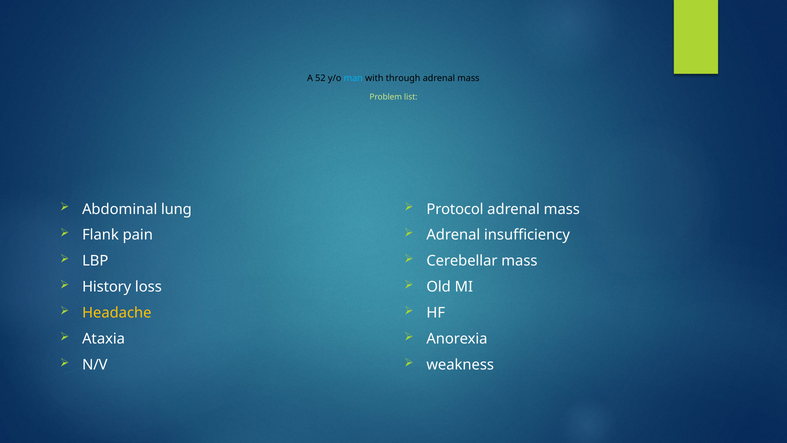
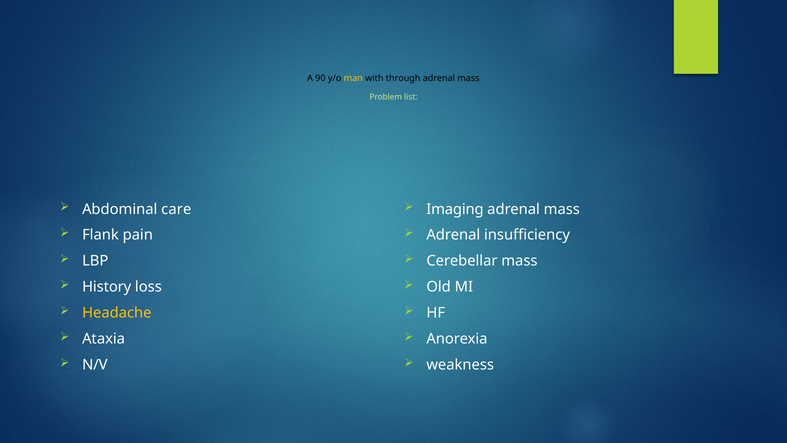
52: 52 -> 90 (320, 78)
man colour: light blue -> yellow (353, 78)
lung: lung -> care (176, 209)
Protocol: Protocol -> Imaging (455, 209)
